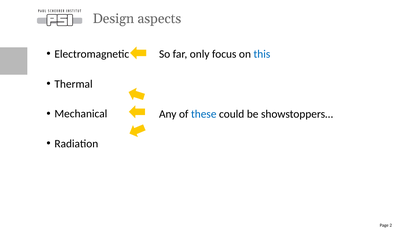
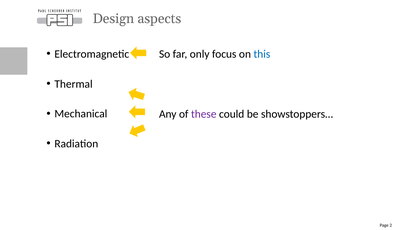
these colour: blue -> purple (204, 114)
